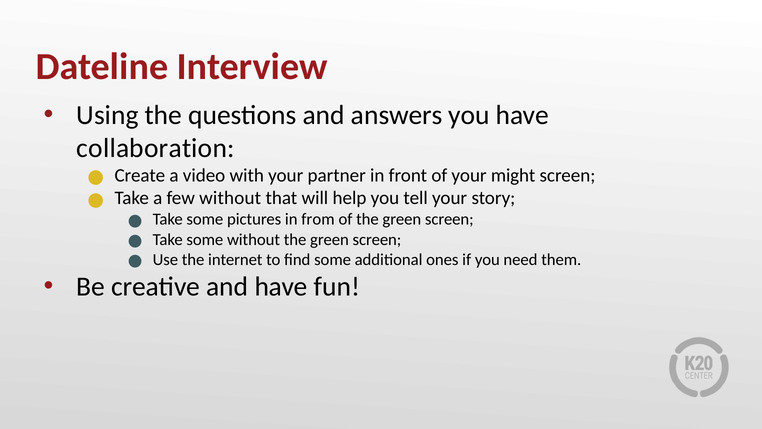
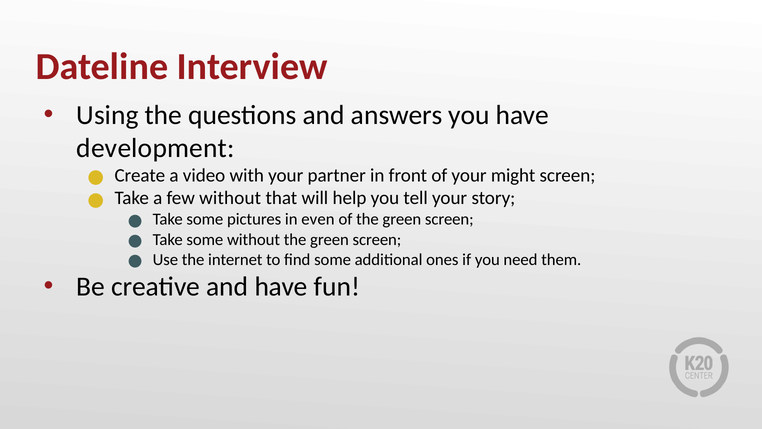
collaboration: collaboration -> development (156, 148)
from: from -> even (318, 219)
